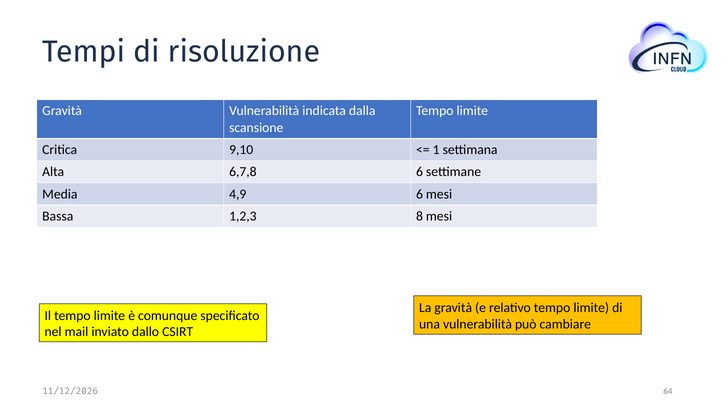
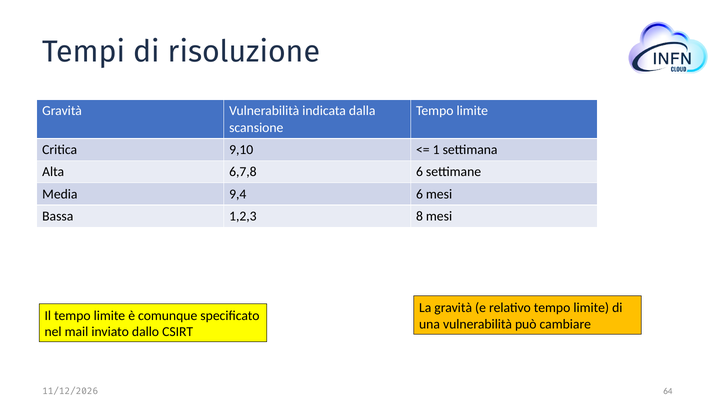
4,9: 4,9 -> 9,4 (238, 194)
